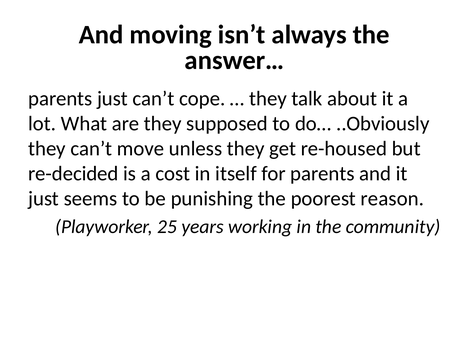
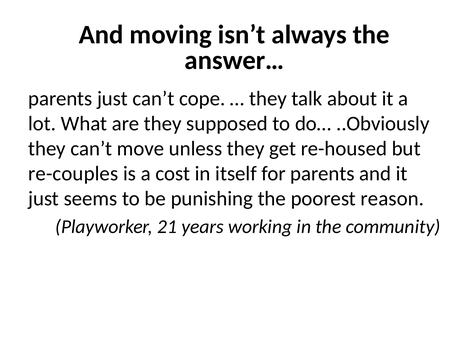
re-decided: re-decided -> re-couples (73, 173)
25: 25 -> 21 (167, 227)
